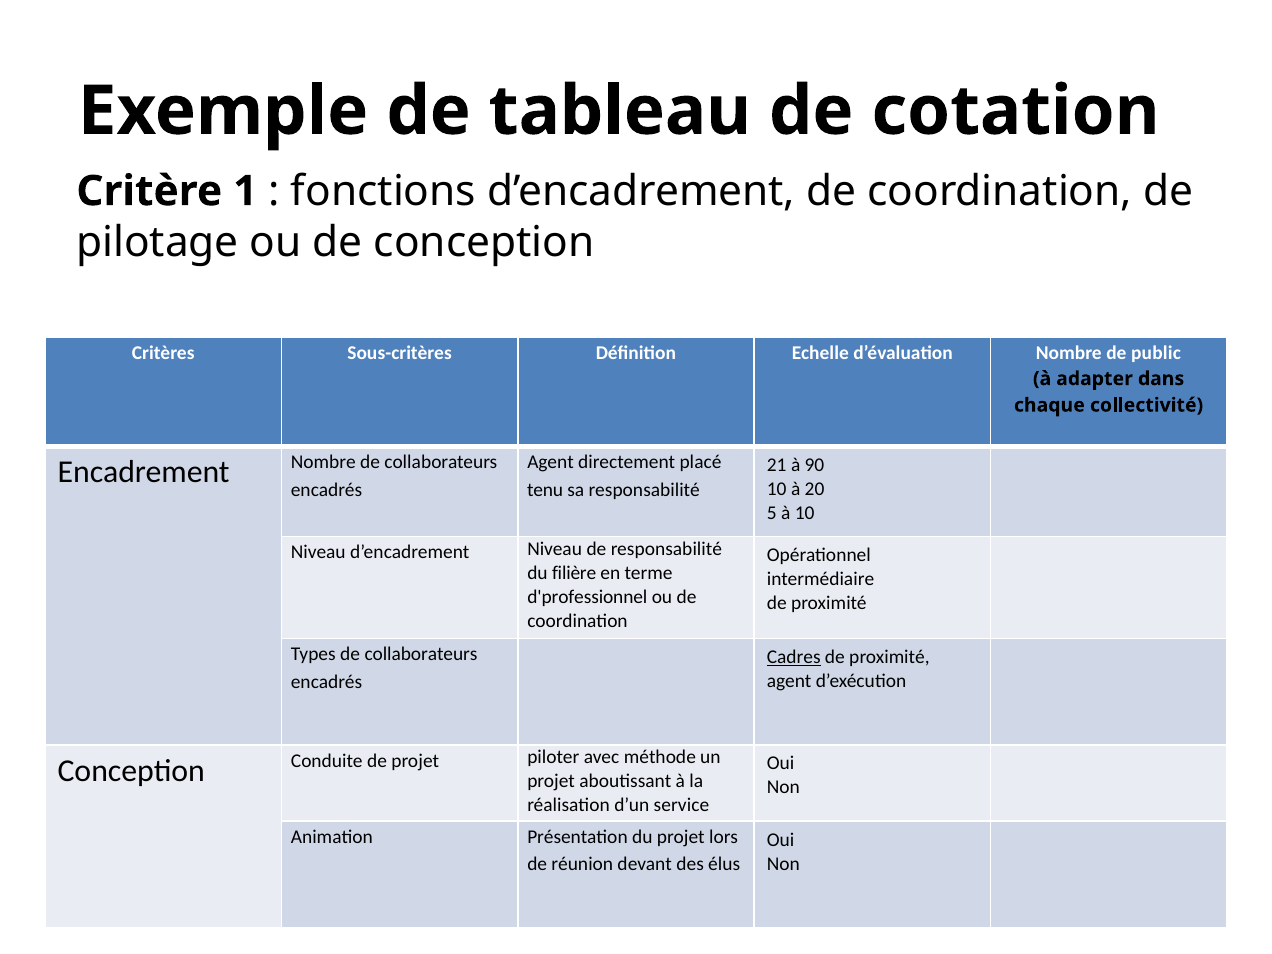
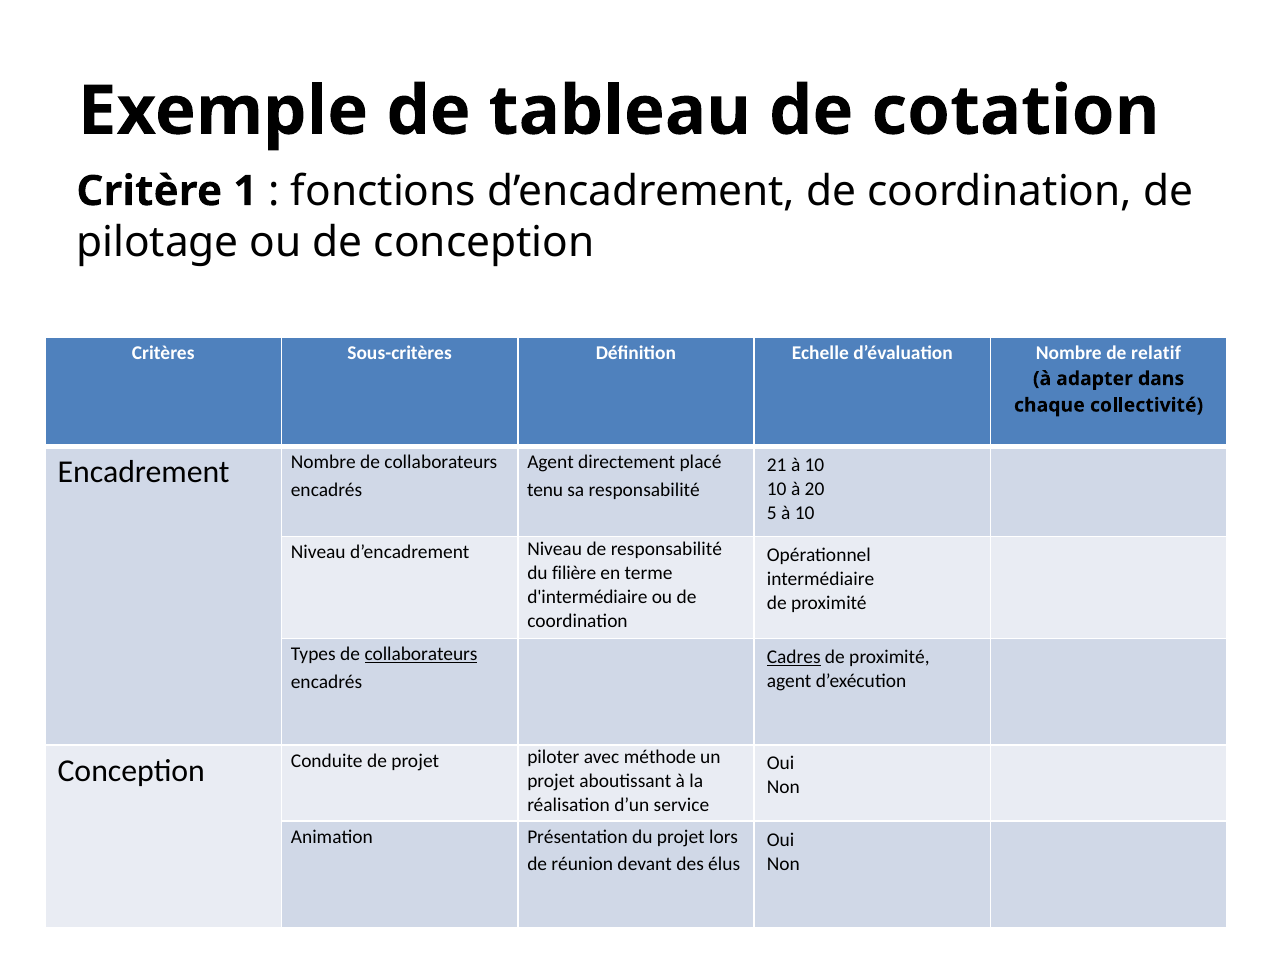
public: public -> relatif (1156, 353)
21 à 90: 90 -> 10 (814, 465)
d'professionnel: d'professionnel -> d'intermédiaire (587, 597)
collaborateurs underline: none -> present (421, 654)
